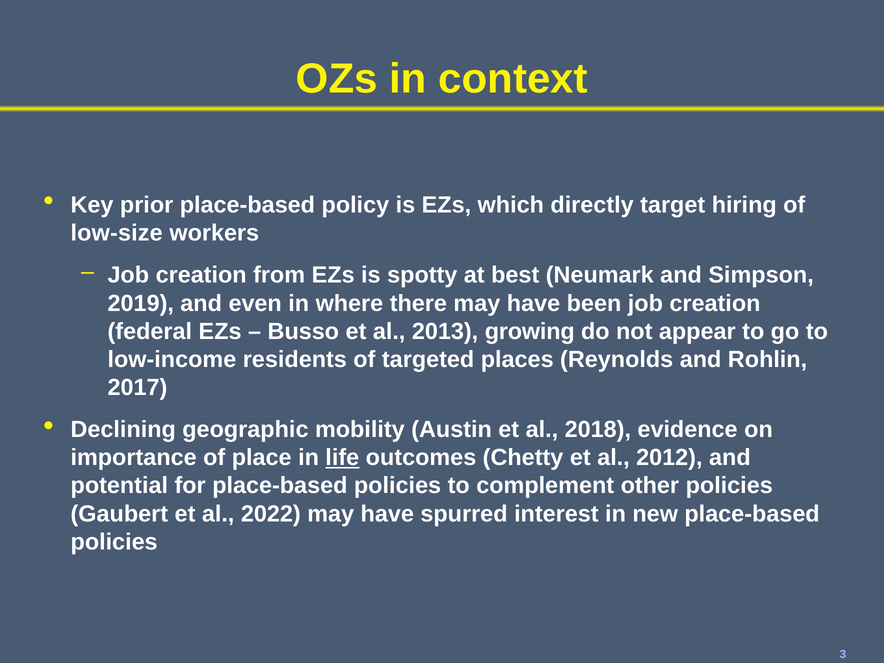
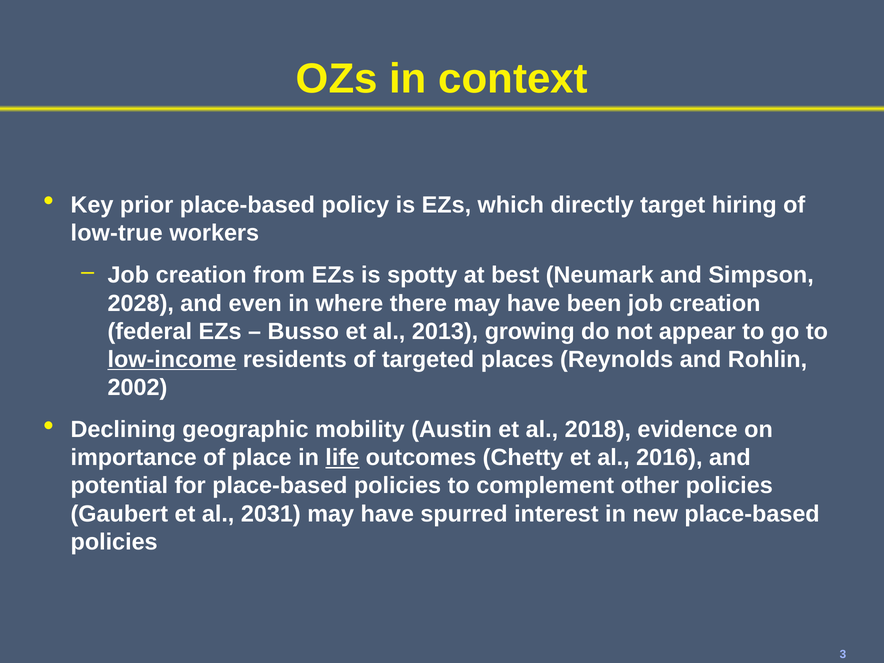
low-size: low-size -> low-true (117, 233)
2019: 2019 -> 2028 (141, 303)
low-income underline: none -> present (172, 359)
2017: 2017 -> 2002 (137, 388)
2012: 2012 -> 2016 (669, 458)
2022: 2022 -> 2031 (271, 514)
